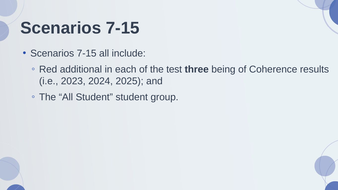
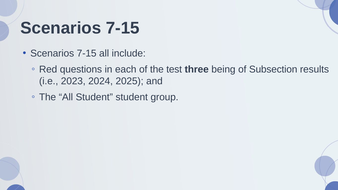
additional: additional -> questions (81, 69)
Coherence: Coherence -> Subsection (273, 69)
